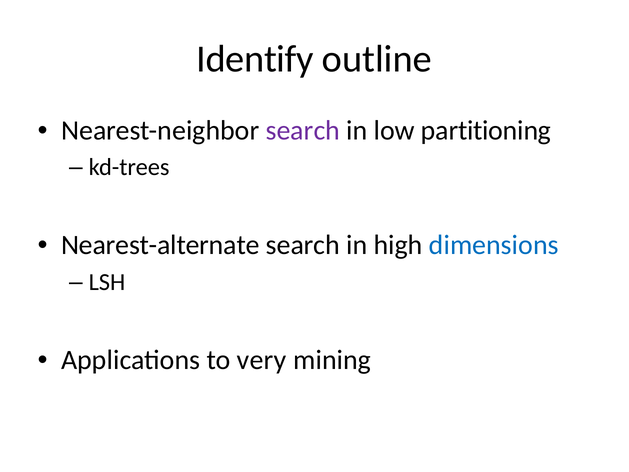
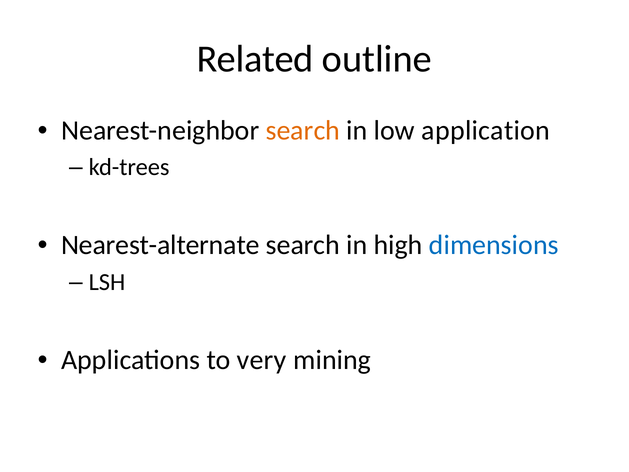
Identify: Identify -> Related (255, 59)
search colour: purple -> orange (303, 130)
partitioning: partitioning -> application (486, 130)
